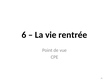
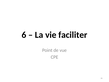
rentrée: rentrée -> faciliter (73, 35)
